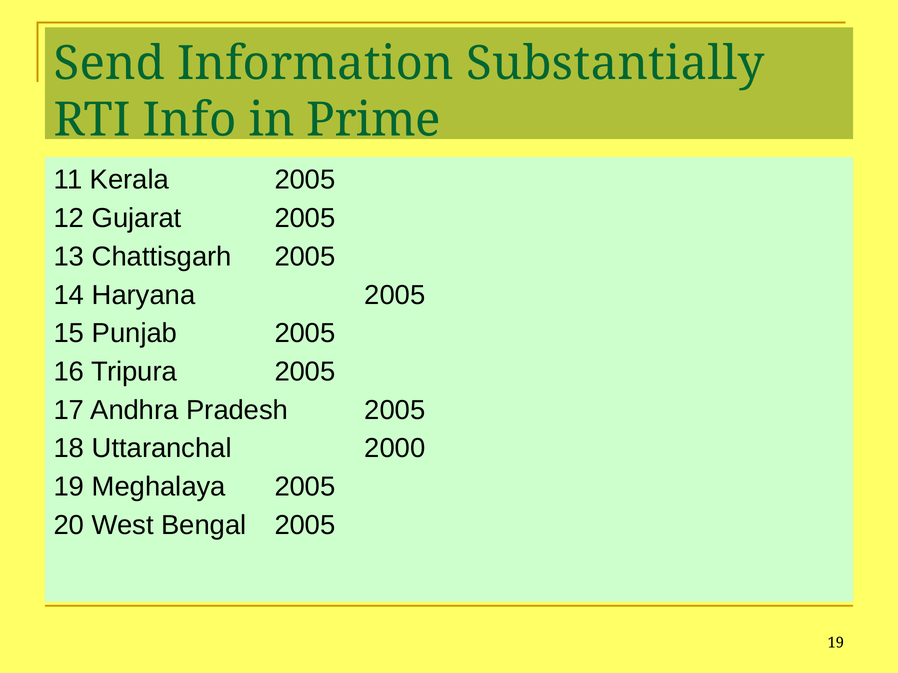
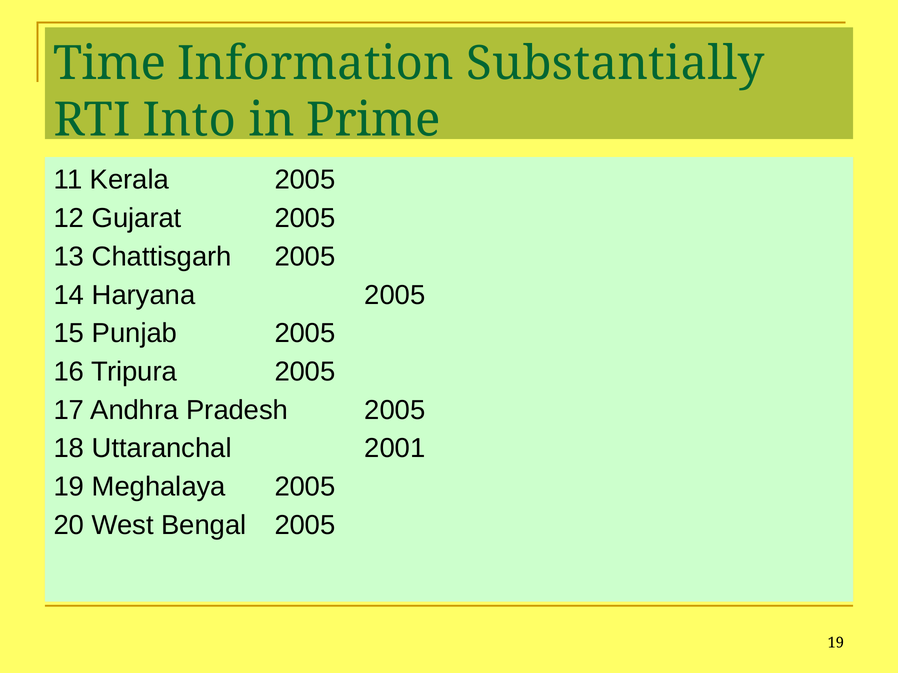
Send: Send -> Time (110, 64)
Info: Info -> Into (189, 120)
2000: 2000 -> 2001 (395, 449)
